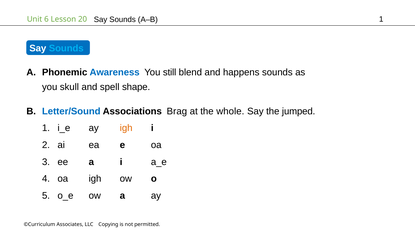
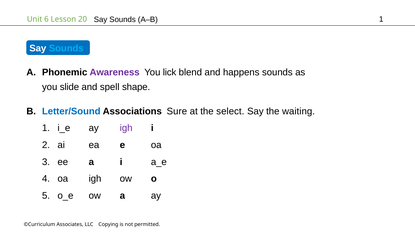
Awareness colour: blue -> purple (115, 72)
still: still -> lick (170, 72)
skull: skull -> slide (69, 87)
Brag: Brag -> Sure (177, 111)
whole: whole -> select (230, 111)
jumped: jumped -> waiting (299, 111)
igh colour: orange -> purple (126, 128)
